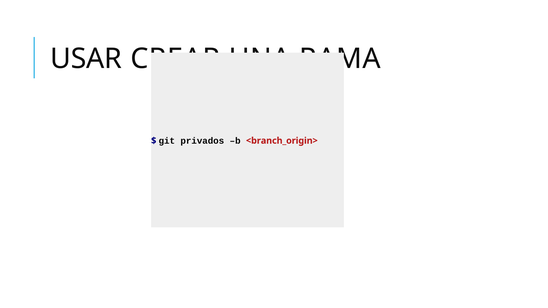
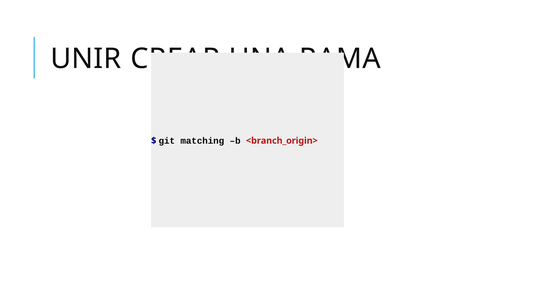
USAR: USAR -> UNIR (86, 59)
privados: privados -> matching (202, 141)
